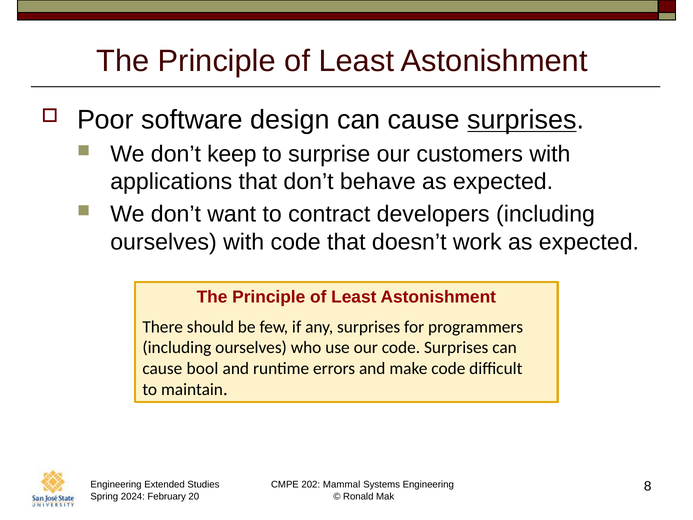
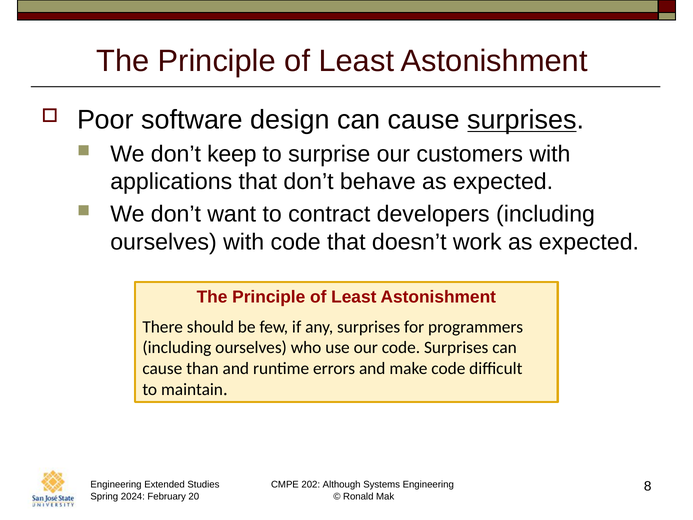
bool: bool -> than (202, 368)
Mammal: Mammal -> Although (342, 485)
